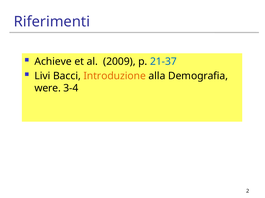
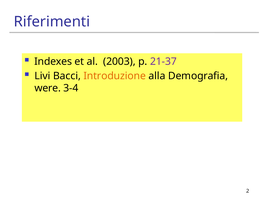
Achieve: Achieve -> Indexes (53, 62)
2009: 2009 -> 2003 (119, 62)
21-37 colour: blue -> purple (163, 62)
